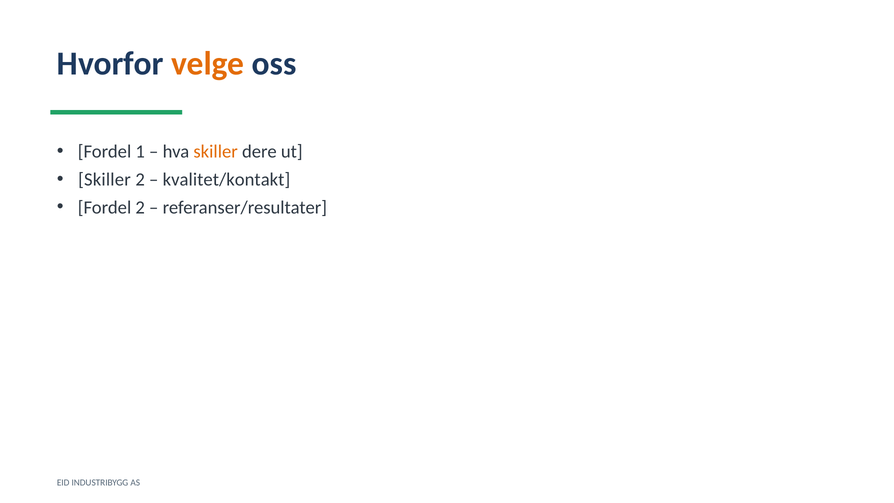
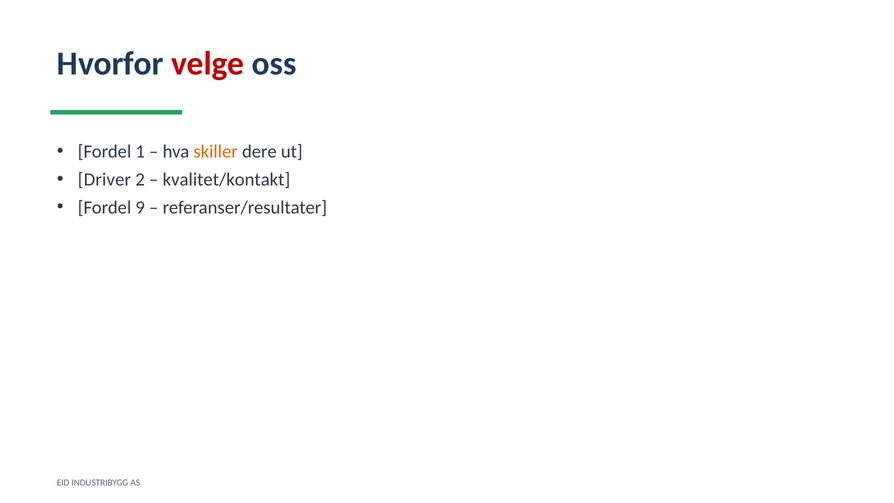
velge colour: orange -> red (208, 64)
Skiller: Skiller -> Driver (104, 179)
Fordel 2: 2 -> 9 (140, 207)
